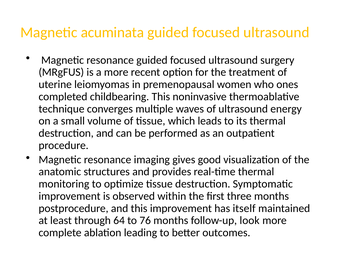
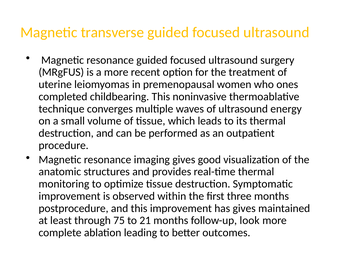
acuminata: acuminata -> transverse (112, 32)
has itself: itself -> gives (244, 208)
64: 64 -> 75 (119, 220)
76: 76 -> 21 (145, 220)
